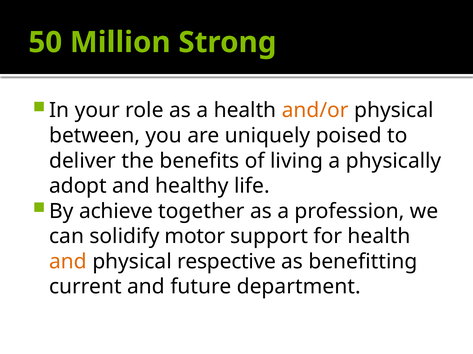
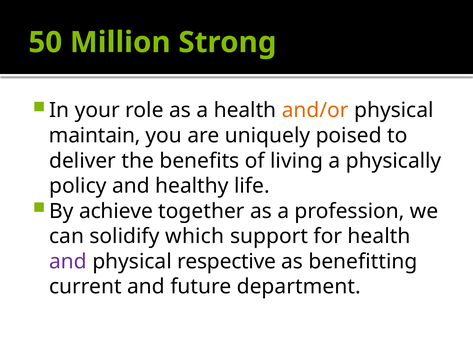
between: between -> maintain (95, 136)
adopt: adopt -> policy (78, 186)
motor: motor -> which (195, 237)
and colour: orange -> purple (68, 262)
